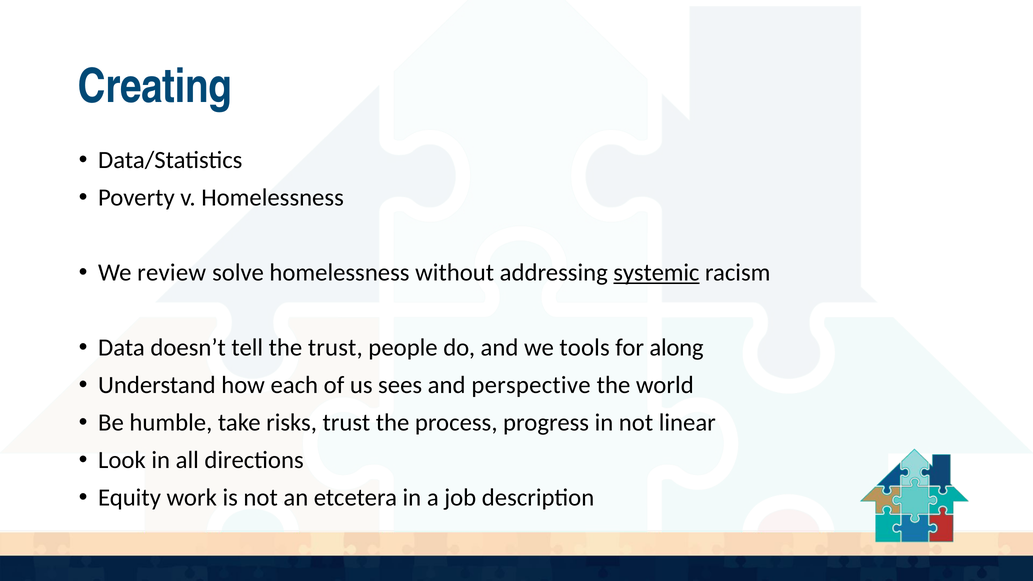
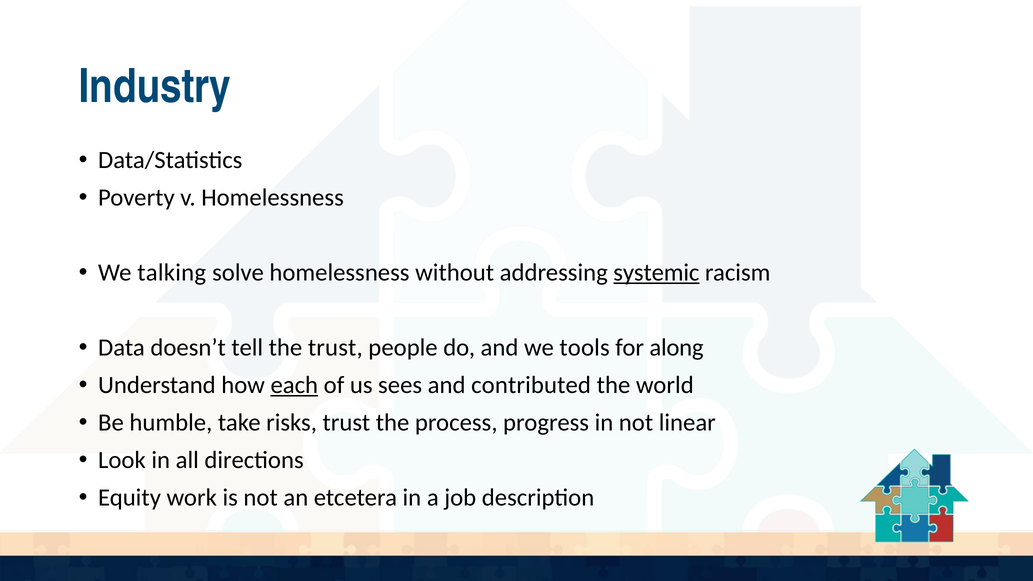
Creating: Creating -> Industry (155, 87)
review: review -> talking (172, 273)
each underline: none -> present (294, 385)
perspective: perspective -> contributed (531, 385)
